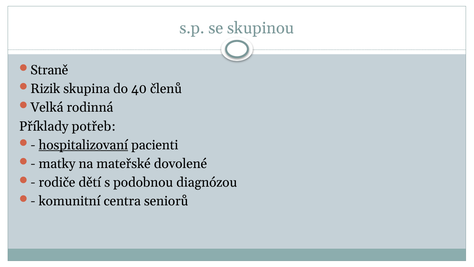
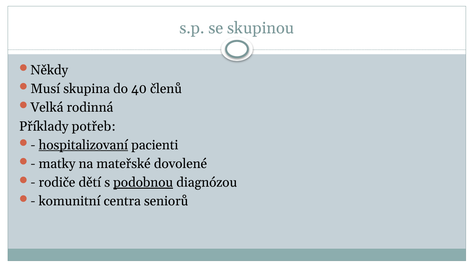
Straně: Straně -> Někdy (49, 70)
Rizik: Rizik -> Musí (45, 89)
podobnou underline: none -> present (143, 182)
